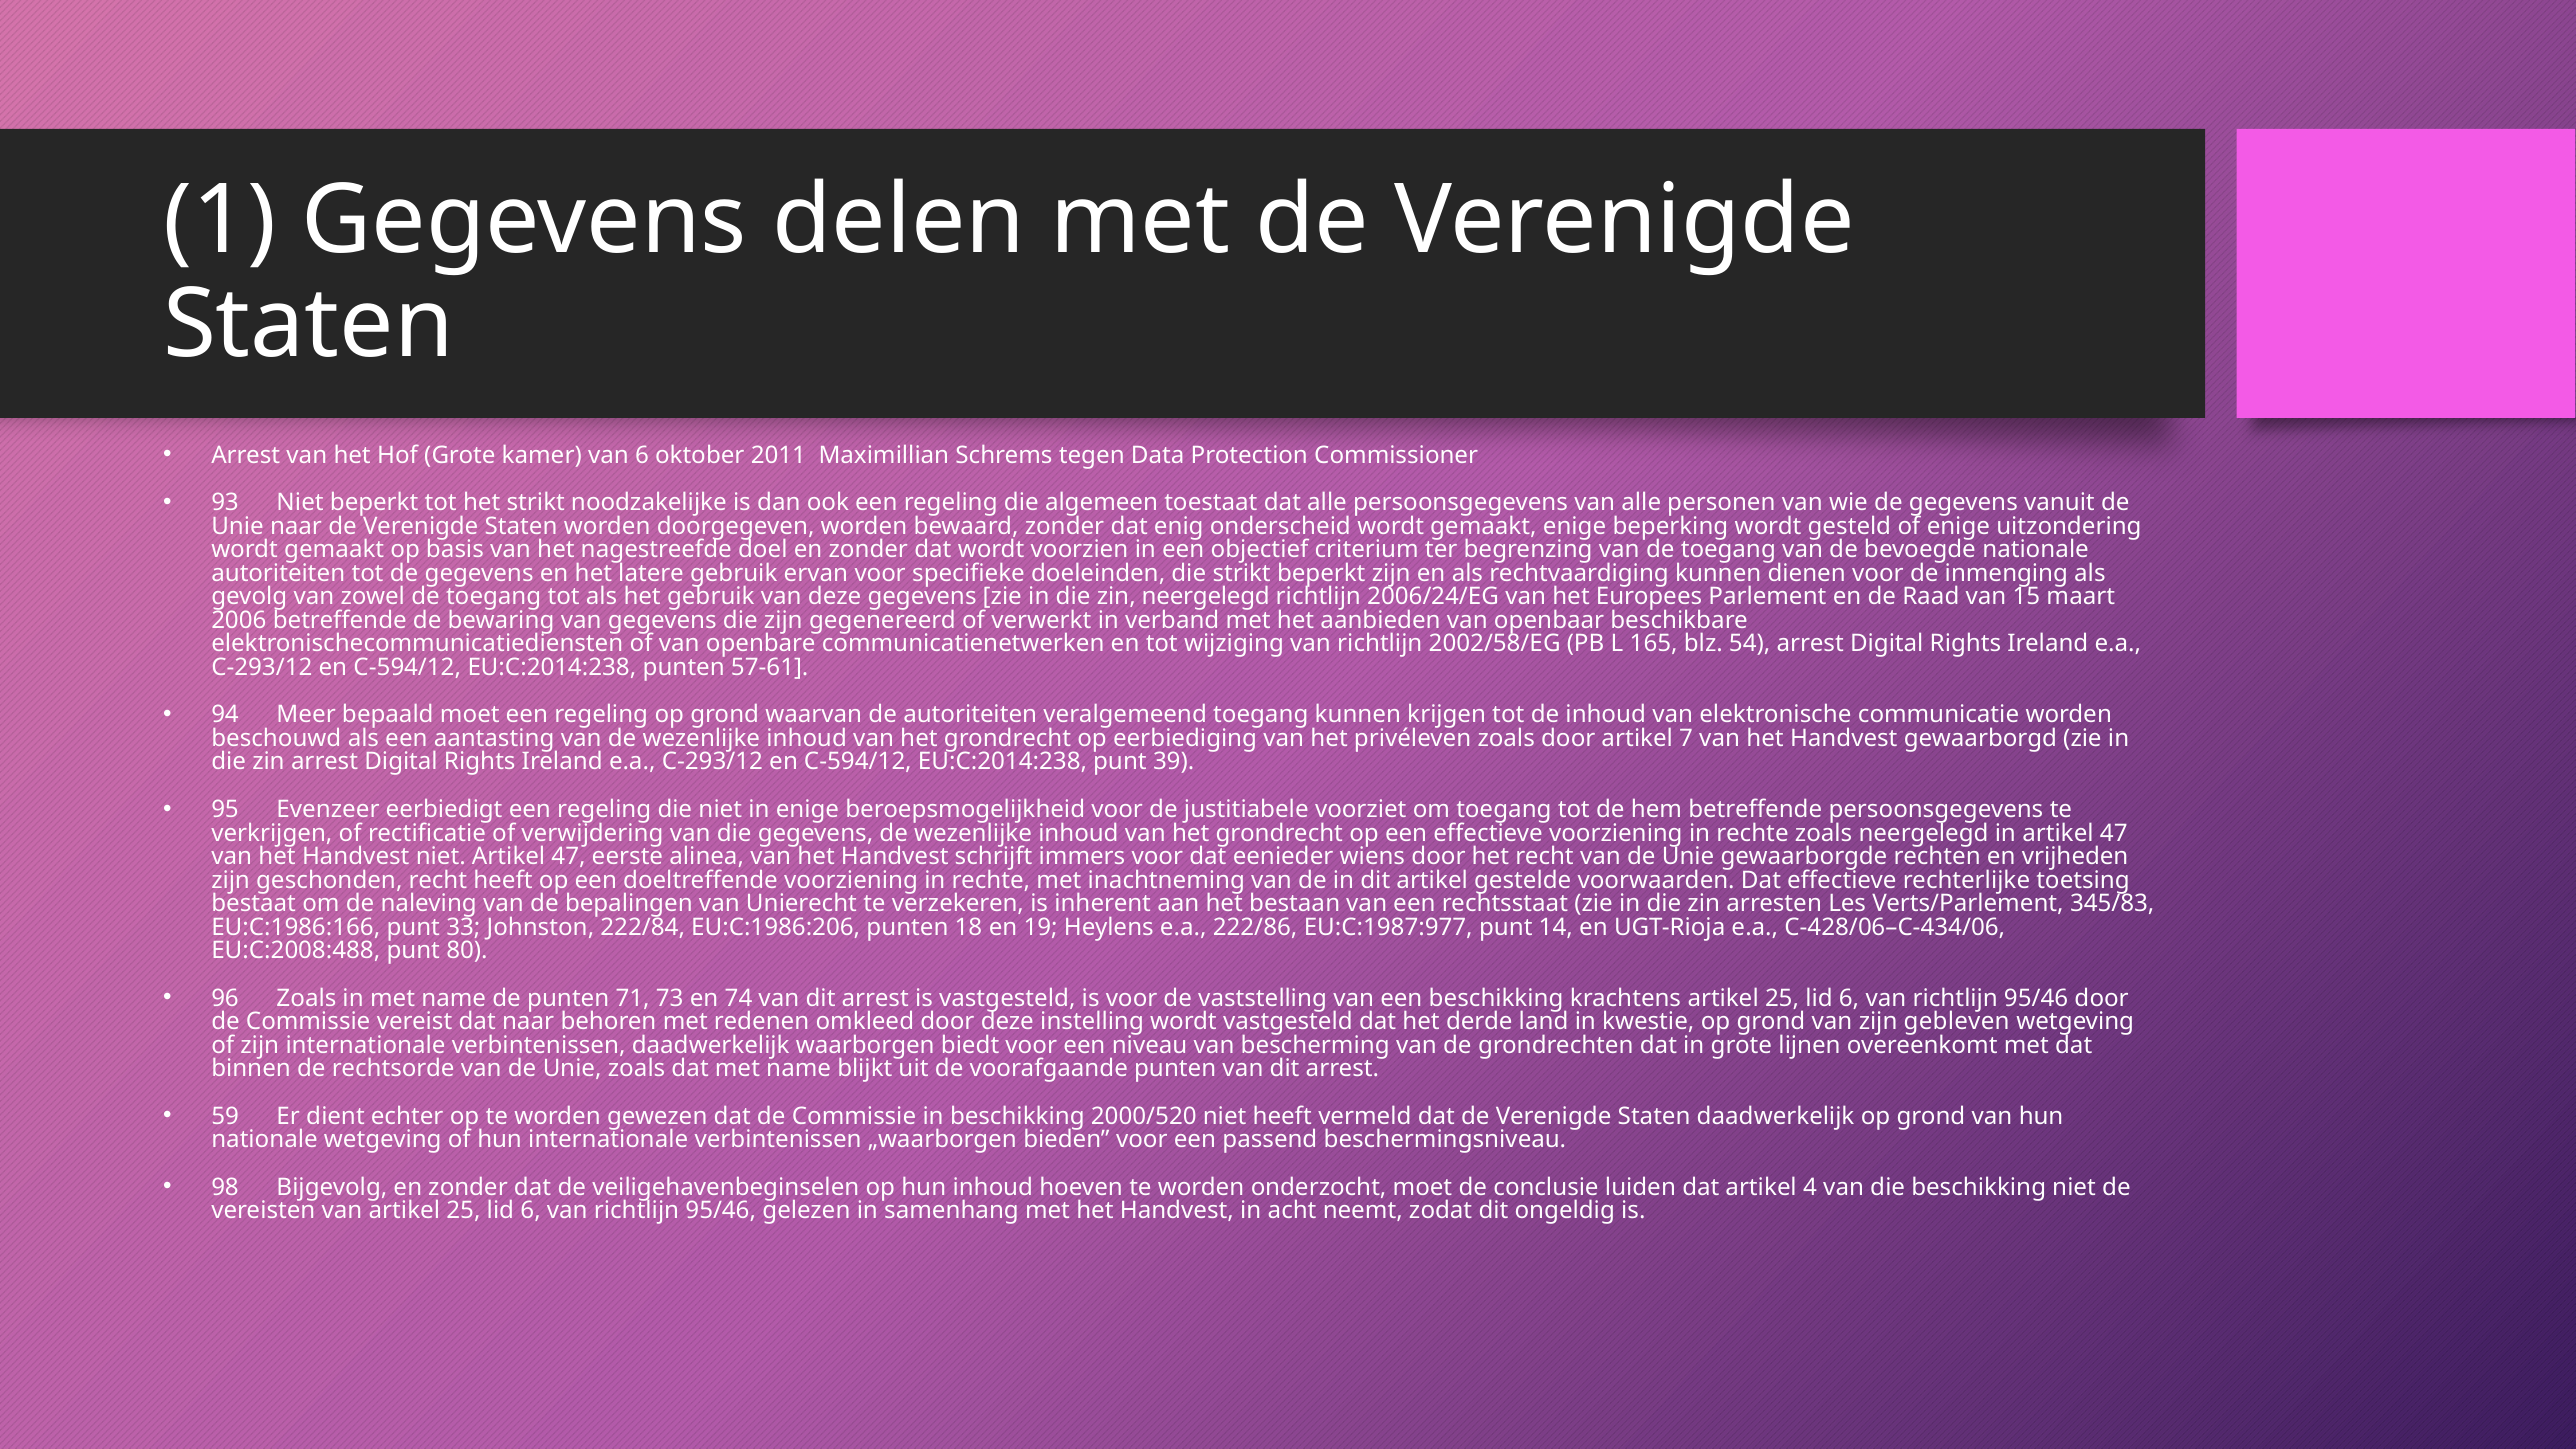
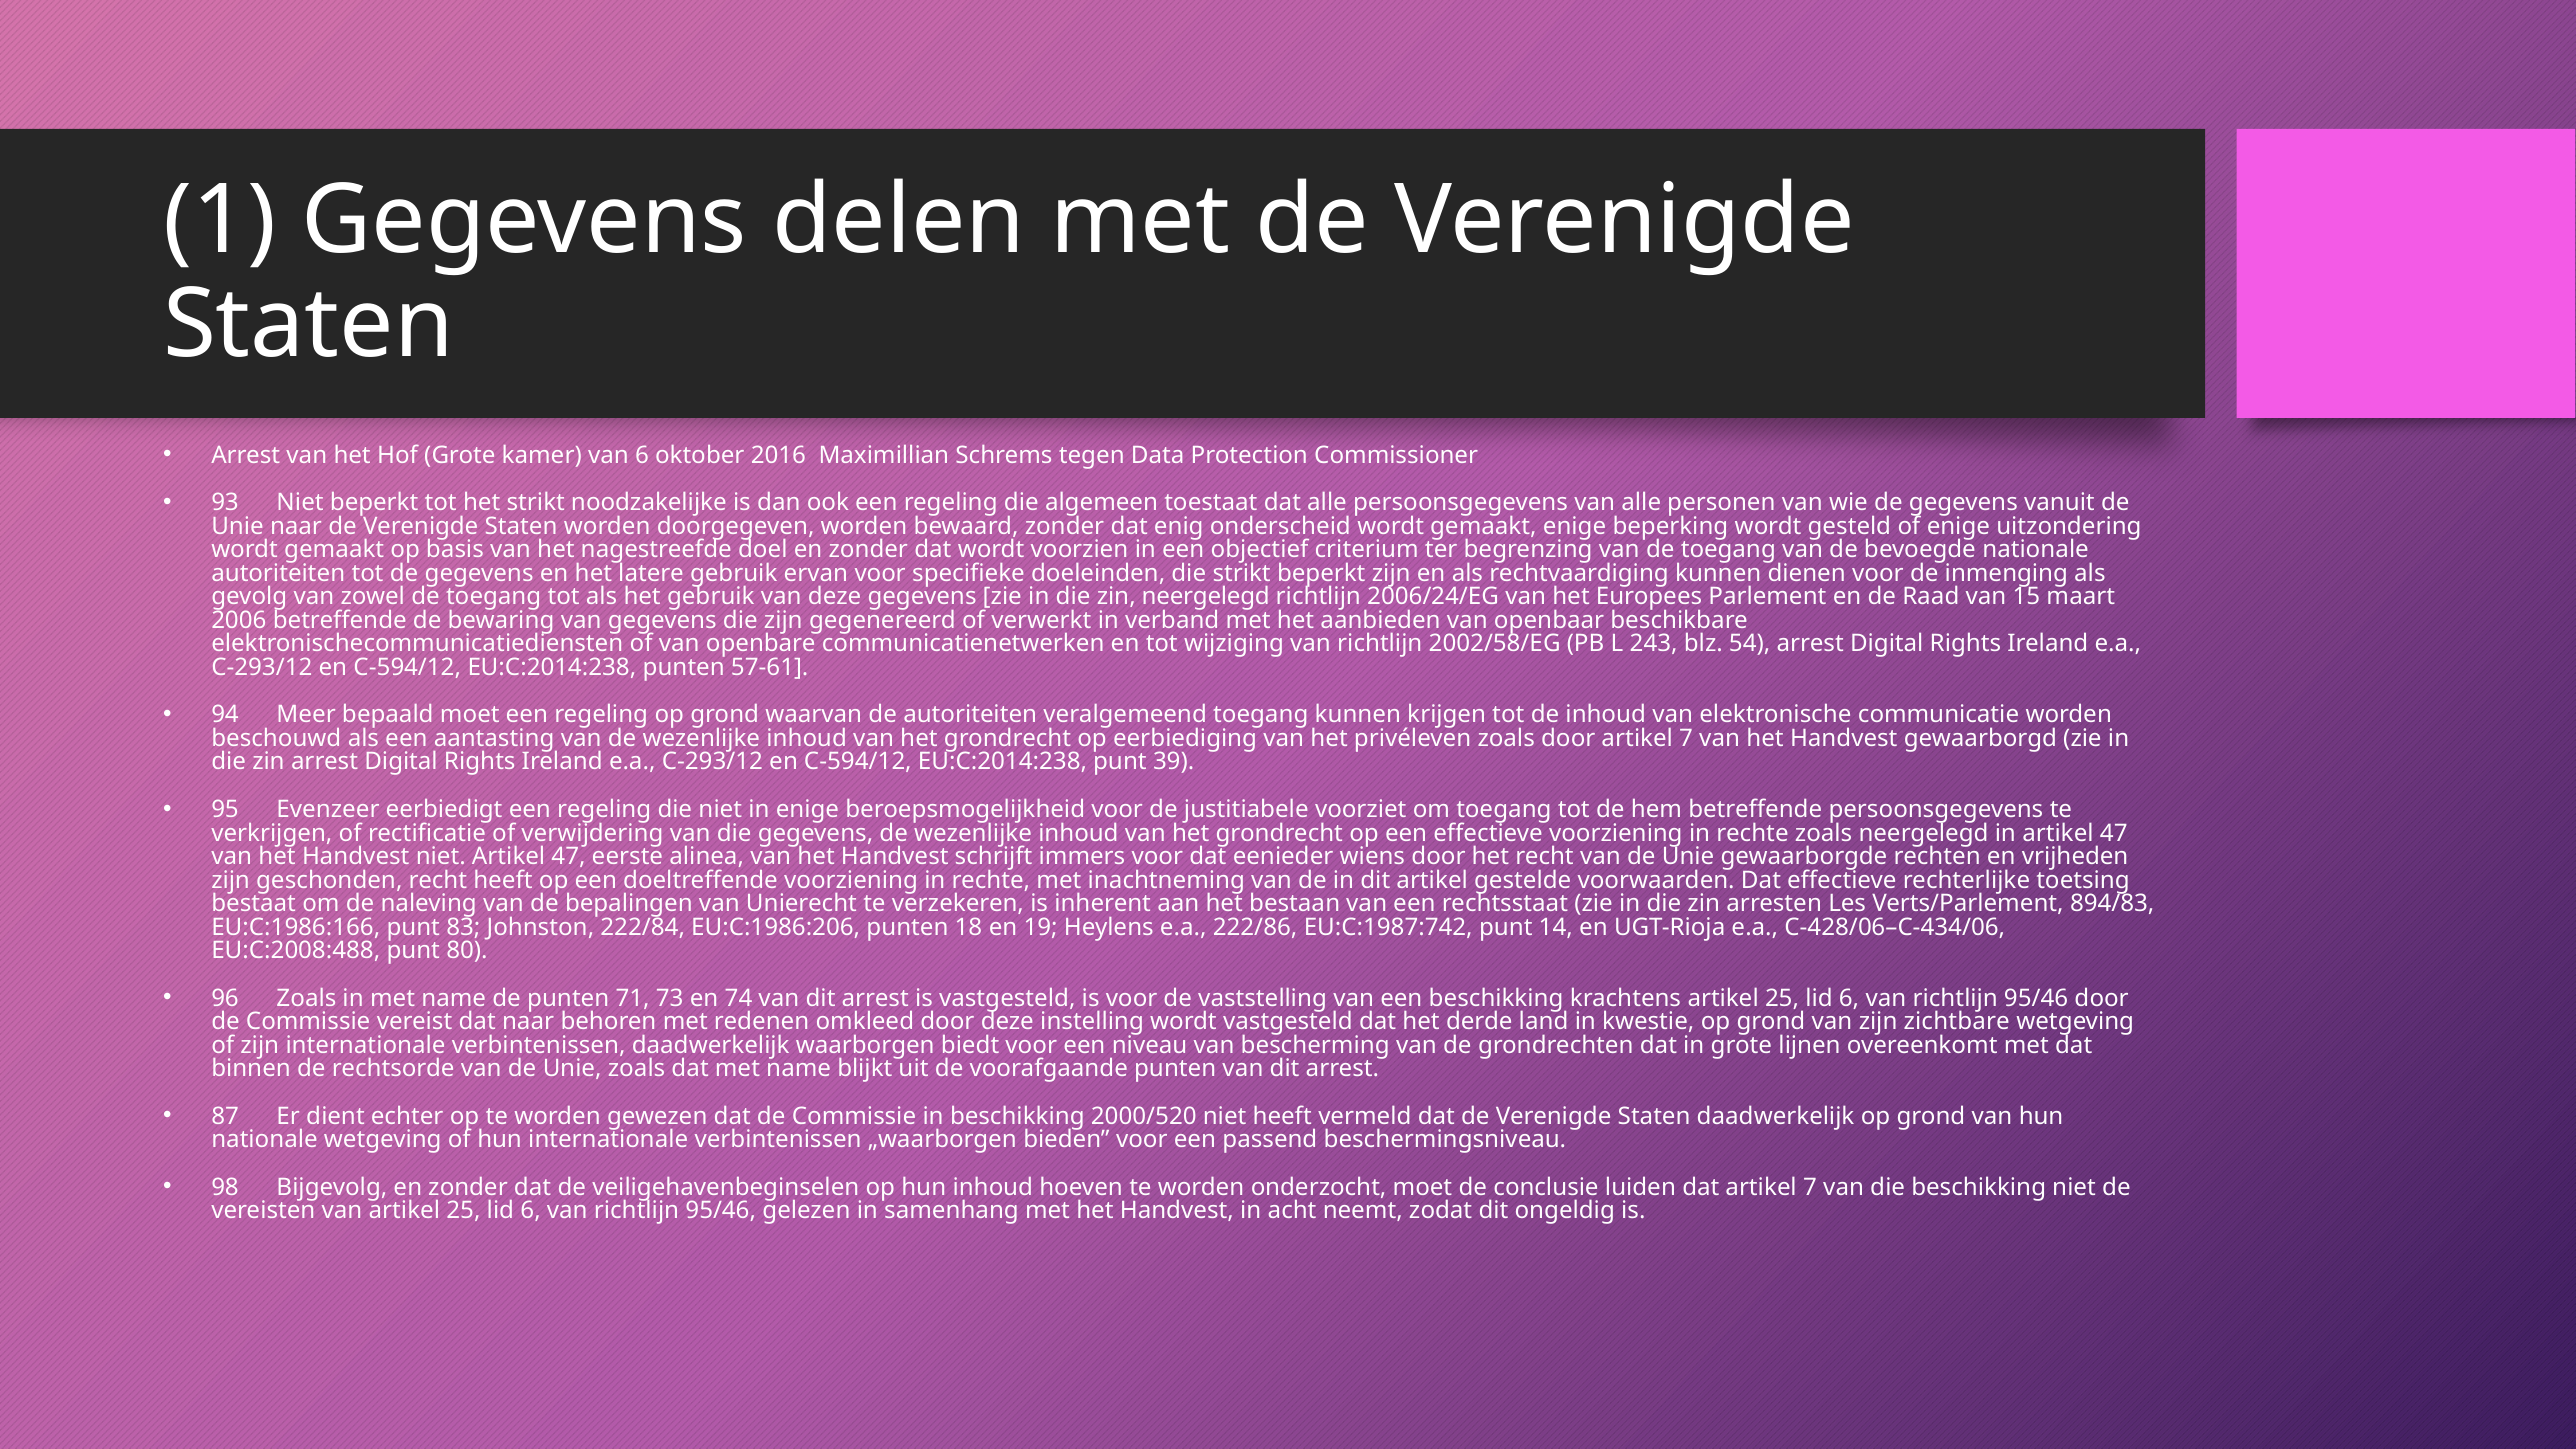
2011: 2011 -> 2016 (778, 455)
165: 165 -> 243 (1654, 644)
345/83: 345/83 -> 894/83 (2112, 904)
33: 33 -> 83 (463, 927)
EU:C:1987:977: EU:C:1987:977 -> EU:C:1987:742 (1388, 927)
gebleven: gebleven -> zichtbare (1957, 1022)
59: 59 -> 87 (225, 1116)
dat artikel 4: 4 -> 7 (1810, 1187)
